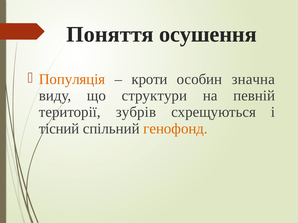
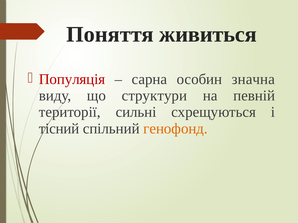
осушення: осушення -> живиться (208, 34)
Популяція colour: orange -> red (72, 79)
кроти: кроти -> сарна (149, 79)
зубрів: зубрів -> сильні (136, 112)
